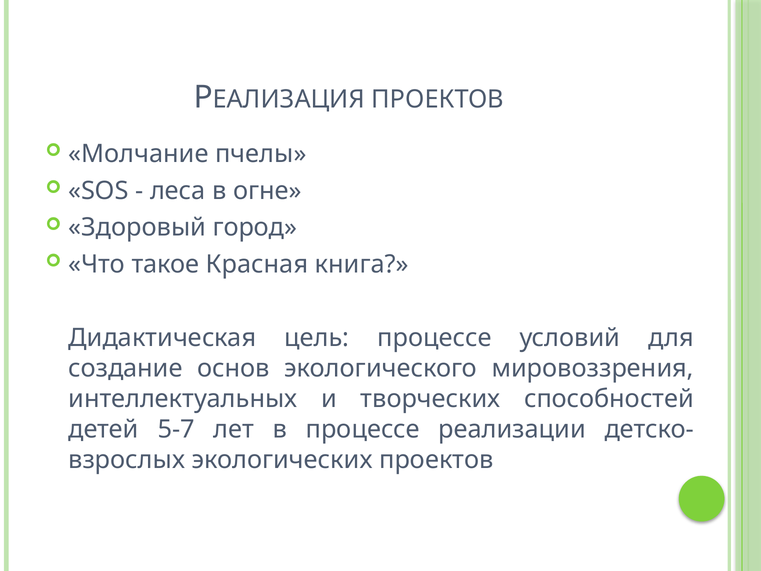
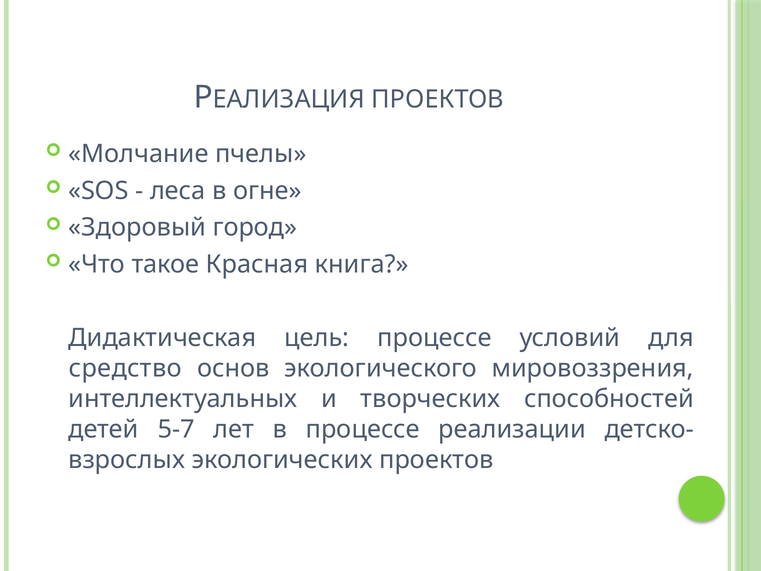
создание: создание -> средство (125, 368)
